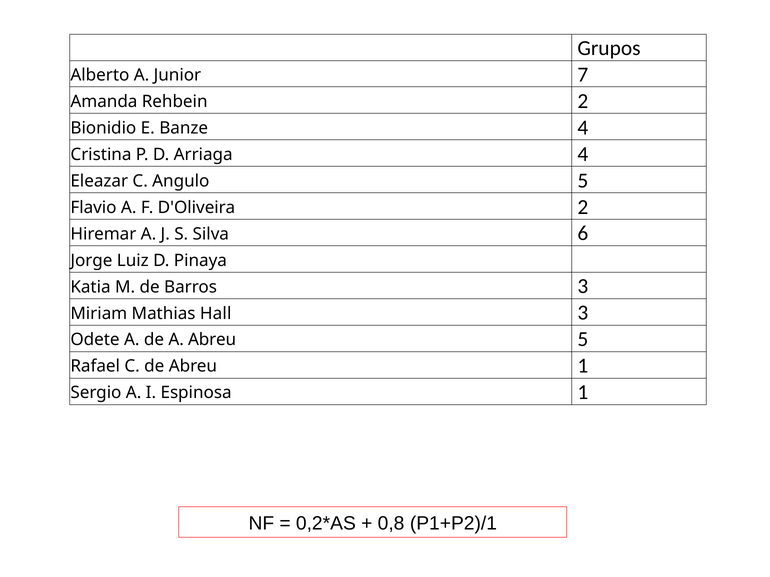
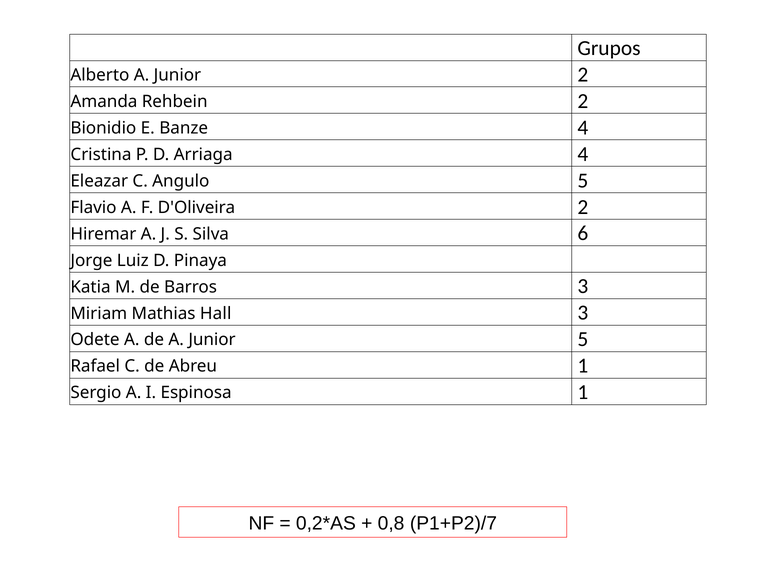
Junior 7: 7 -> 2 (583, 75)
de A Abreu: Abreu -> Junior (212, 340)
P1+P2)/1: P1+P2)/1 -> P1+P2)/7 (453, 524)
